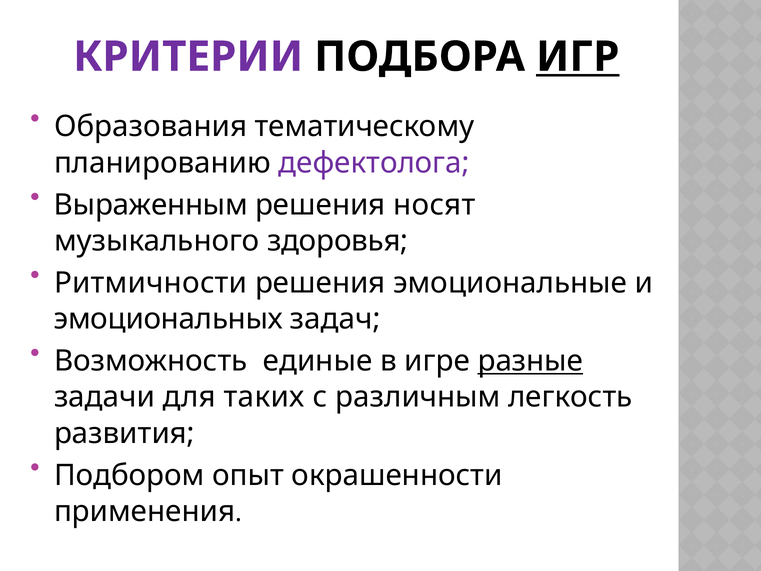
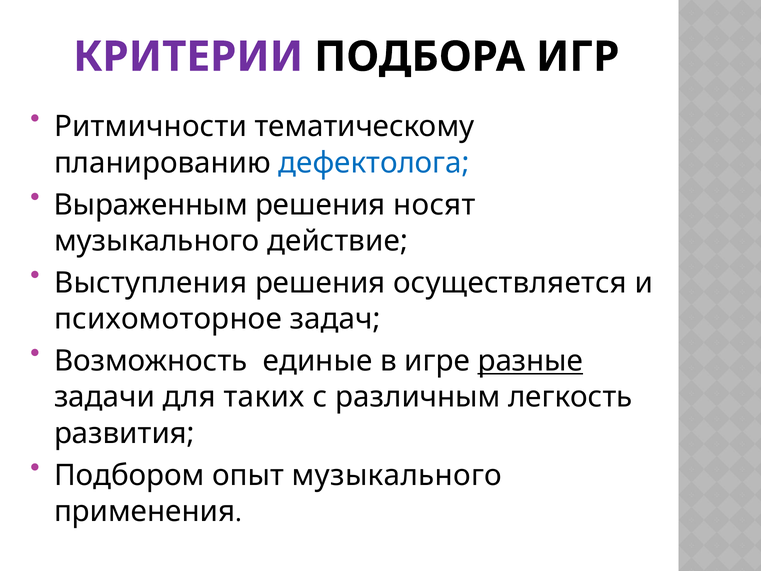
ИГР underline: present -> none (578, 57)
Образования: Образования -> Ритмичности (151, 127)
дефектолога colour: purple -> blue (374, 163)
здоровья: здоровья -> действие (338, 241)
Ритмичности: Ритмичности -> Выступления (151, 283)
эмоциональные: эмоциональные -> осуществляется (510, 283)
эмоциональных: эмоциональных -> психомоторное (168, 319)
опыт окрашенности: окрашенности -> музыкального (397, 475)
